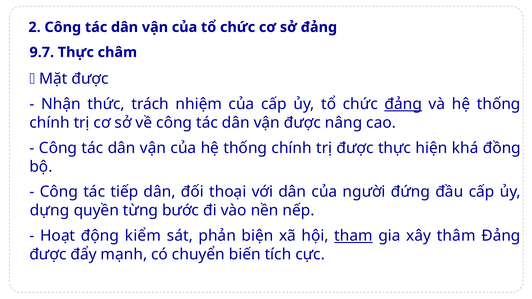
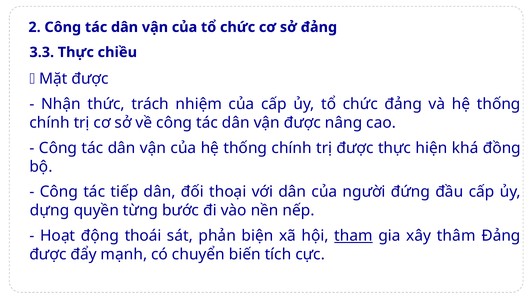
9.7: 9.7 -> 3.3 (42, 52)
châm: châm -> chiều (117, 52)
đảng underline: present -> none (403, 104)
kiểm: kiểm -> thoái (143, 236)
